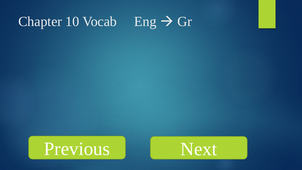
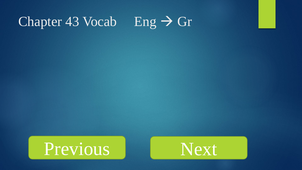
10: 10 -> 43 (72, 22)
